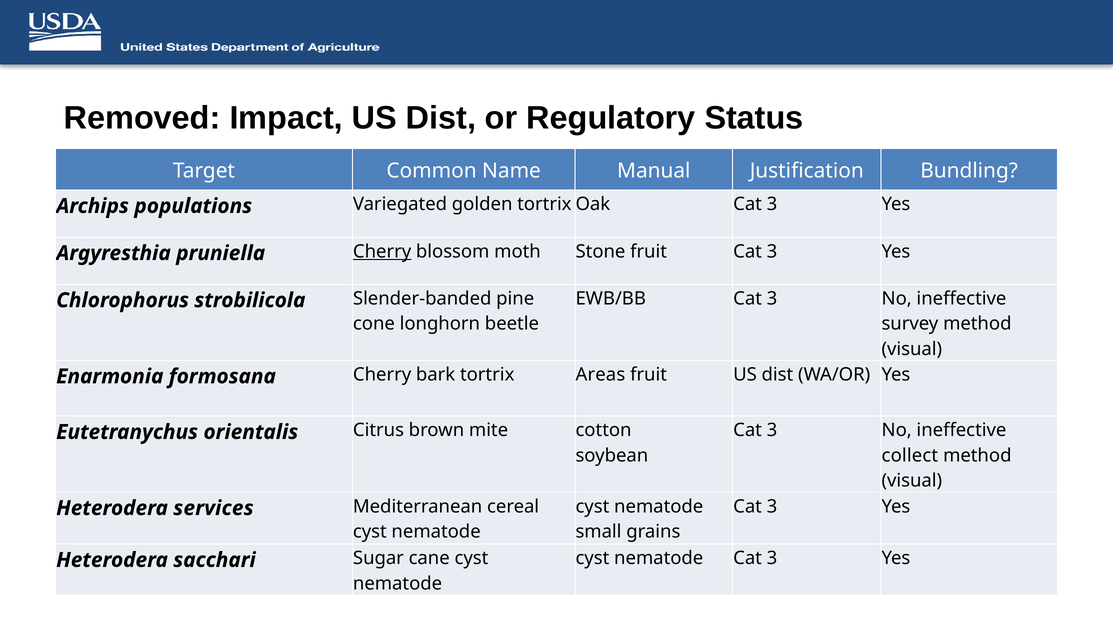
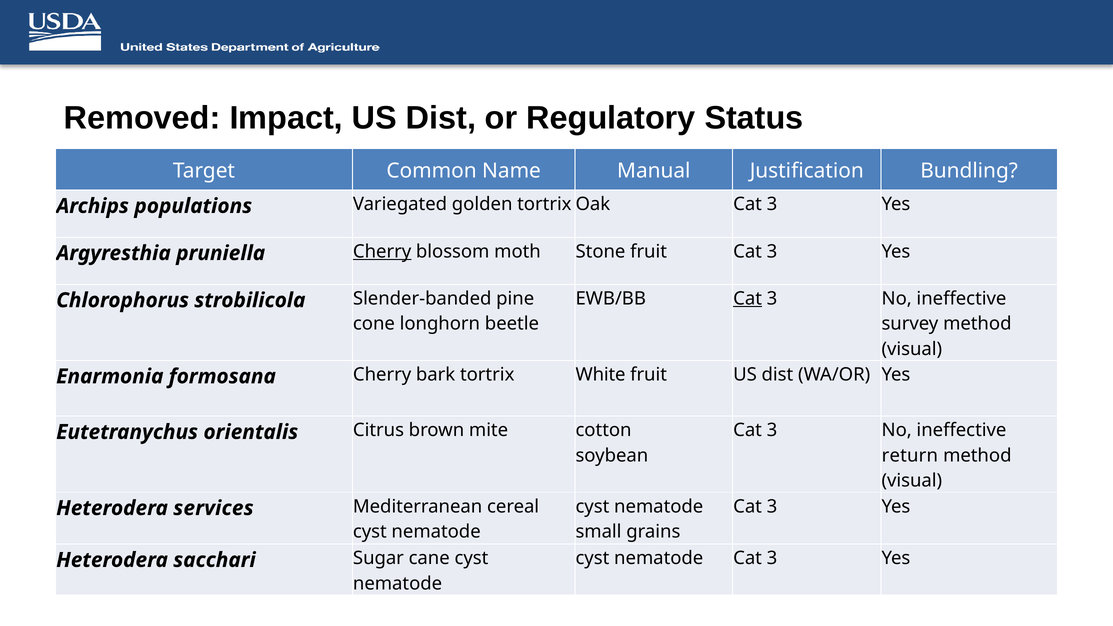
Cat underline: none -> present (748, 299)
Areas: Areas -> White (601, 375)
collect: collect -> return (910, 456)
